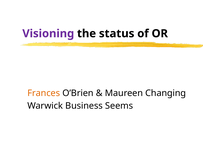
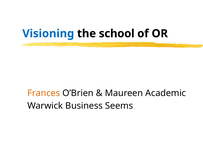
Visioning colour: purple -> blue (48, 34)
status: status -> school (117, 34)
Changing: Changing -> Academic (166, 93)
